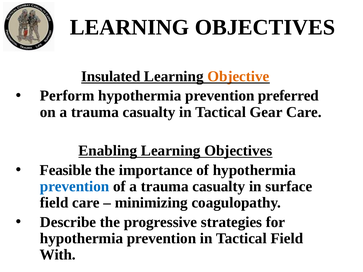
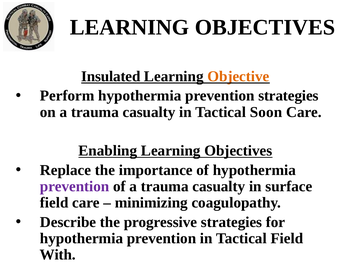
prevention preferred: preferred -> strategies (288, 96)
Gear: Gear -> Soon (266, 112)
Feasible: Feasible -> Replace (66, 170)
prevention colour: blue -> purple (75, 187)
